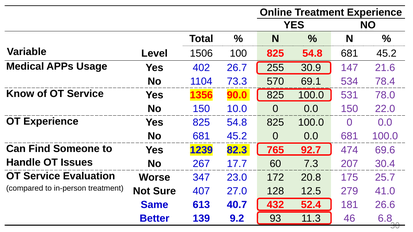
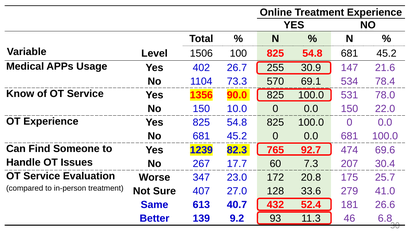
12.5: 12.5 -> 33.6 (311, 191)
